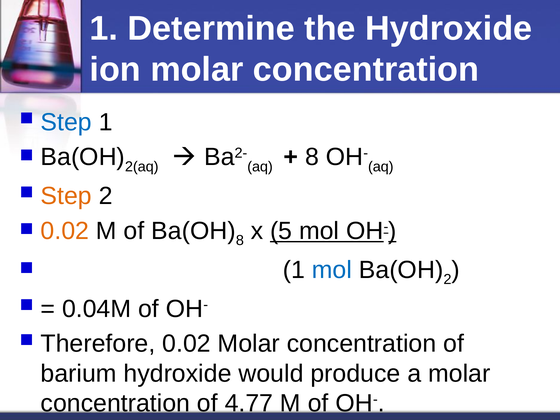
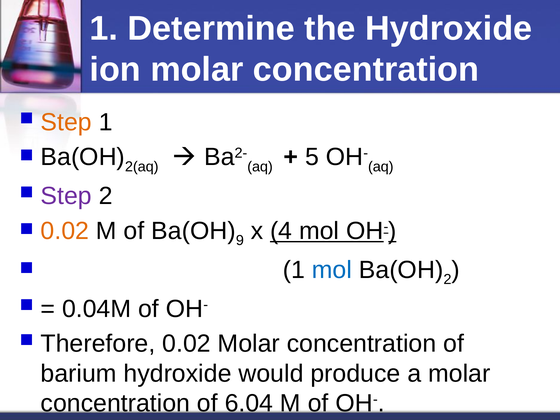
Step colour: blue -> orange (66, 122)
8: 8 -> 5 (312, 157)
Step colour: orange -> purple (66, 196)
8: 8 -> 9 (240, 241)
5: 5 -> 4 (281, 231)
4.77: 4.77 -> 6.04 (249, 403)
